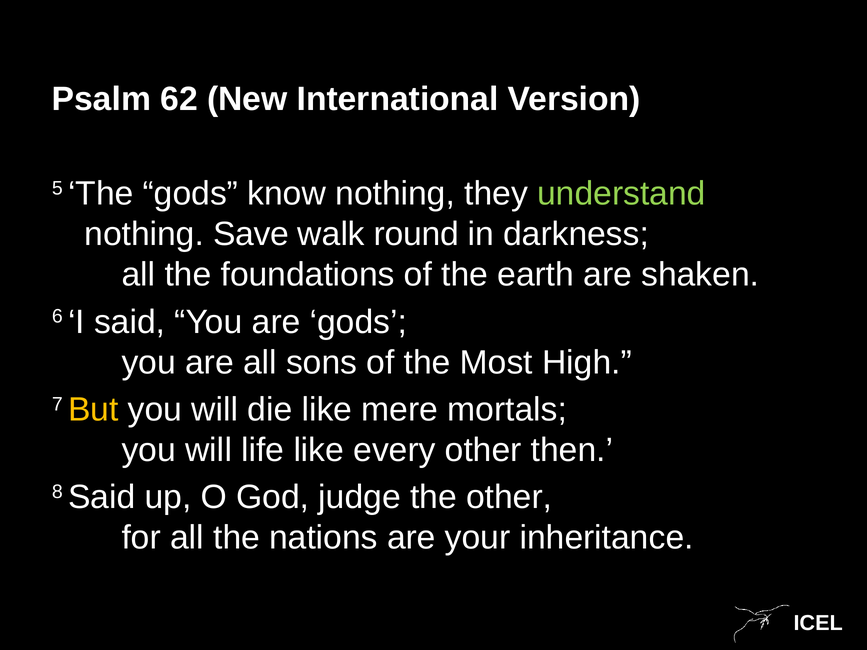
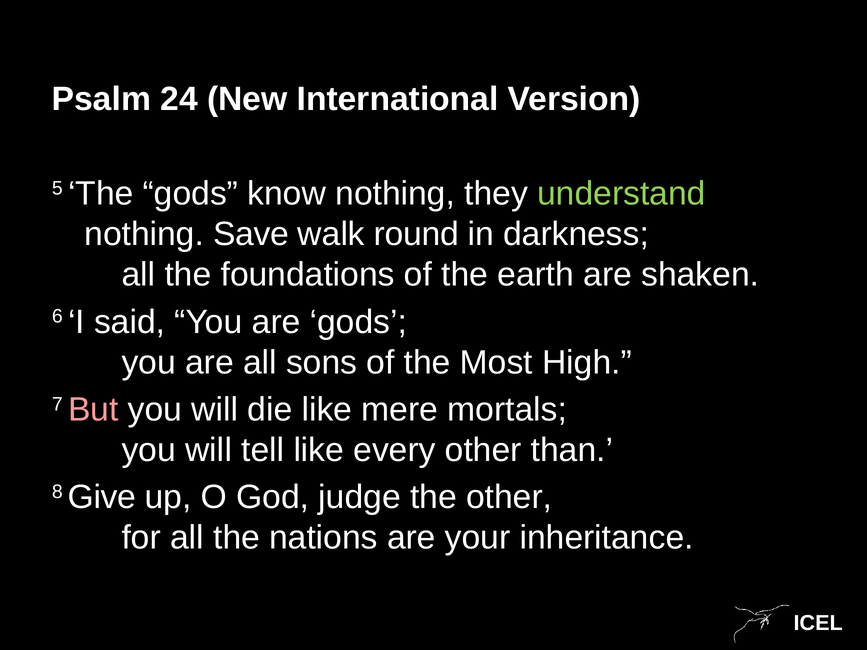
62: 62 -> 24 (179, 99)
But colour: yellow -> pink (93, 410)
life: life -> tell (263, 450)
then: then -> than (572, 450)
8 Said: Said -> Give (102, 498)
